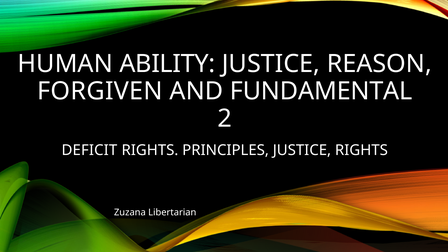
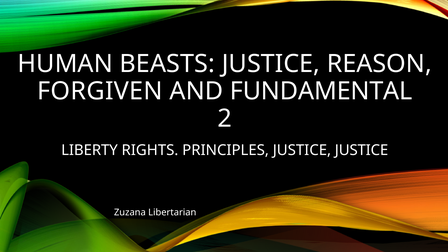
ABILITY: ABILITY -> BEASTS (167, 64)
DEFICIT: DEFICIT -> LIBERTY (89, 150)
JUSTICE RIGHTS: RIGHTS -> JUSTICE (362, 150)
